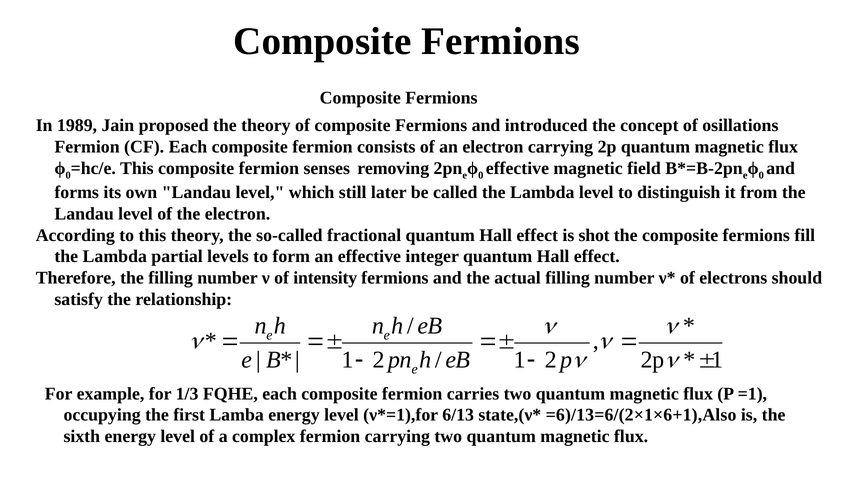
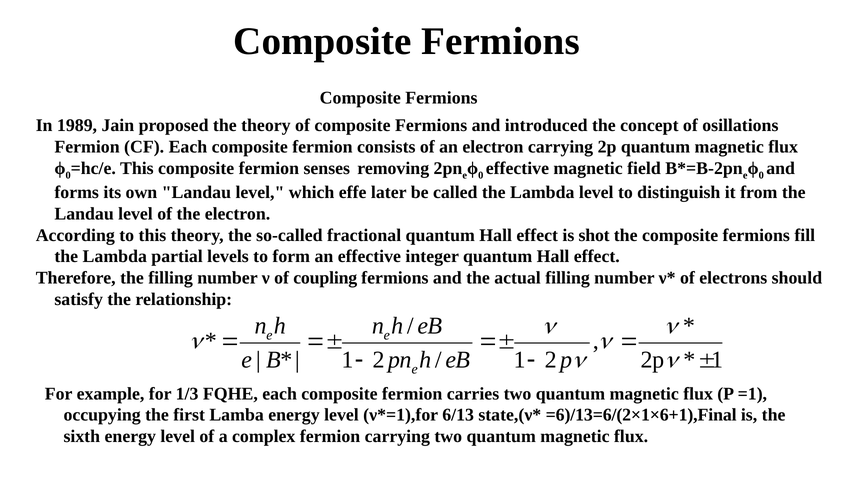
still: still -> effe (353, 193)
intensity: intensity -> coupling (325, 278)
=6)/13=6/(2×1×6+1),Also: =6)/13=6/(2×1×6+1),Also -> =6)/13=6/(2×1×6+1),Final (641, 415)
